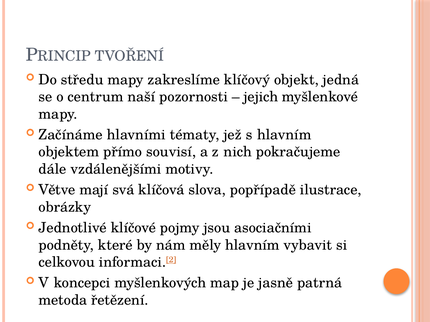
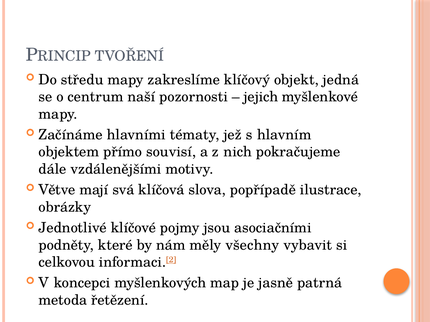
měly hlavním: hlavním -> všechny (252, 245)
